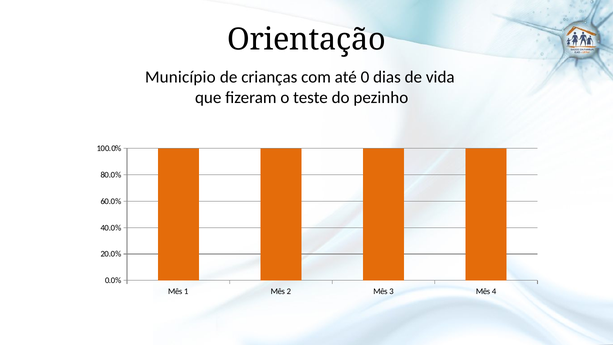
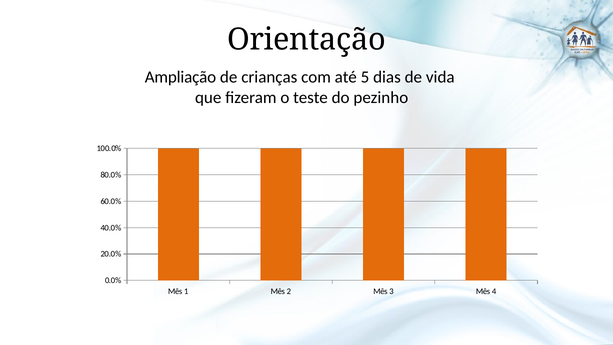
Município: Município -> Ampliação (180, 77)
0: 0 -> 5 (365, 77)
